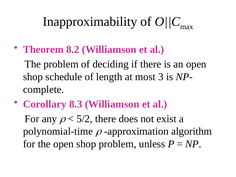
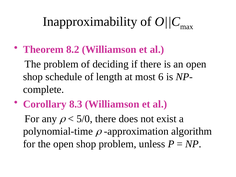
3: 3 -> 6 (161, 77)
5/2: 5/2 -> 5/0 (85, 119)
